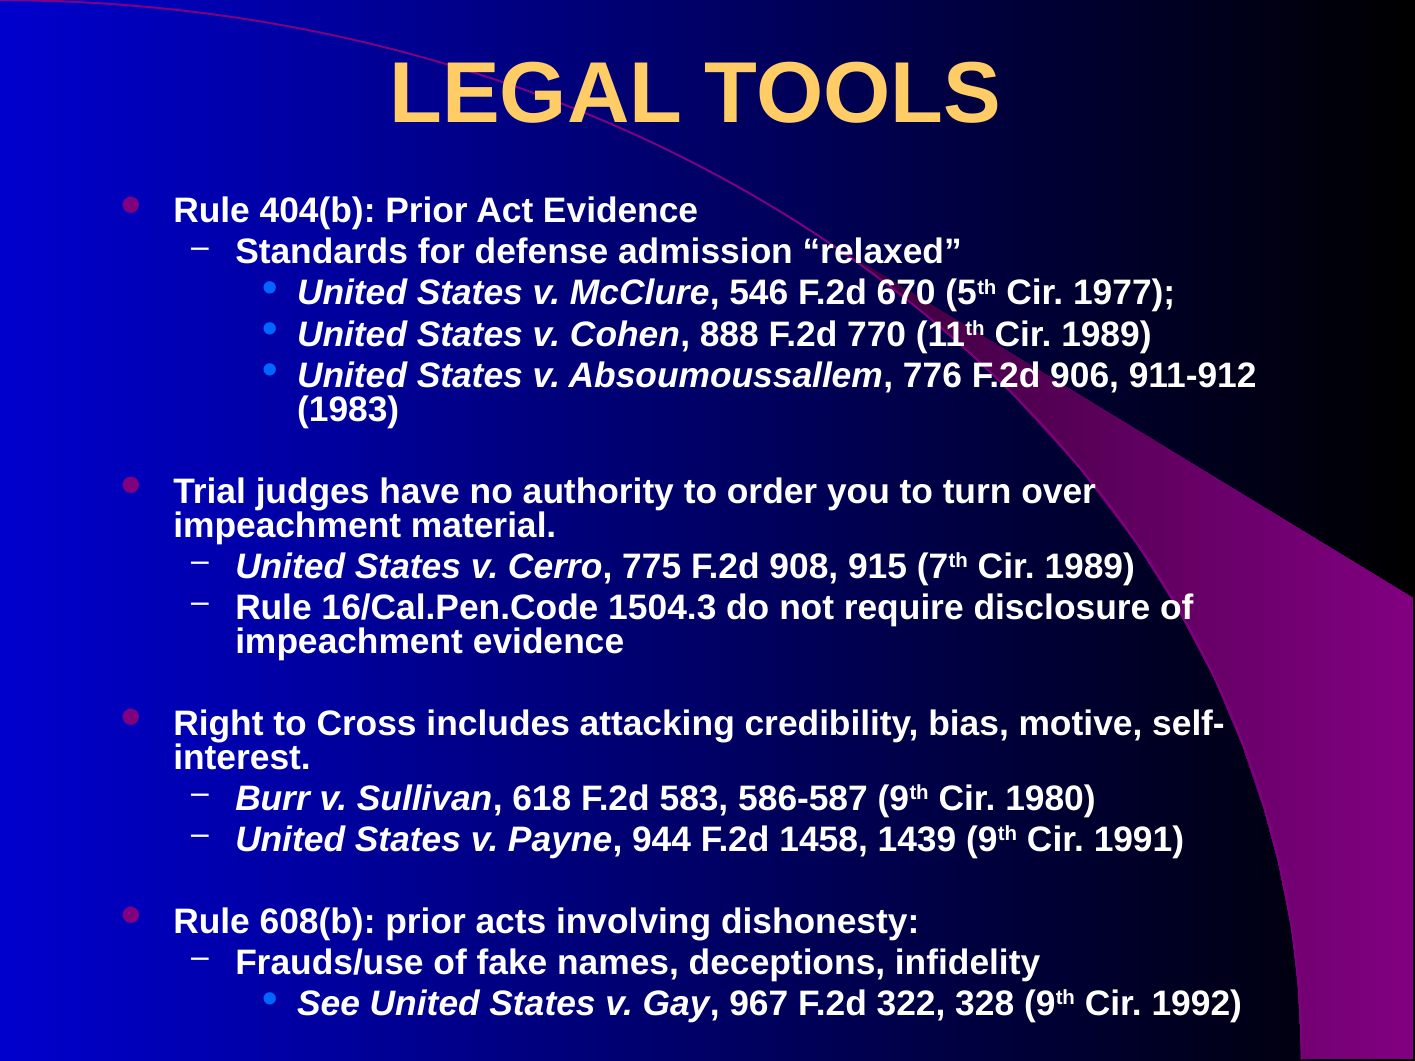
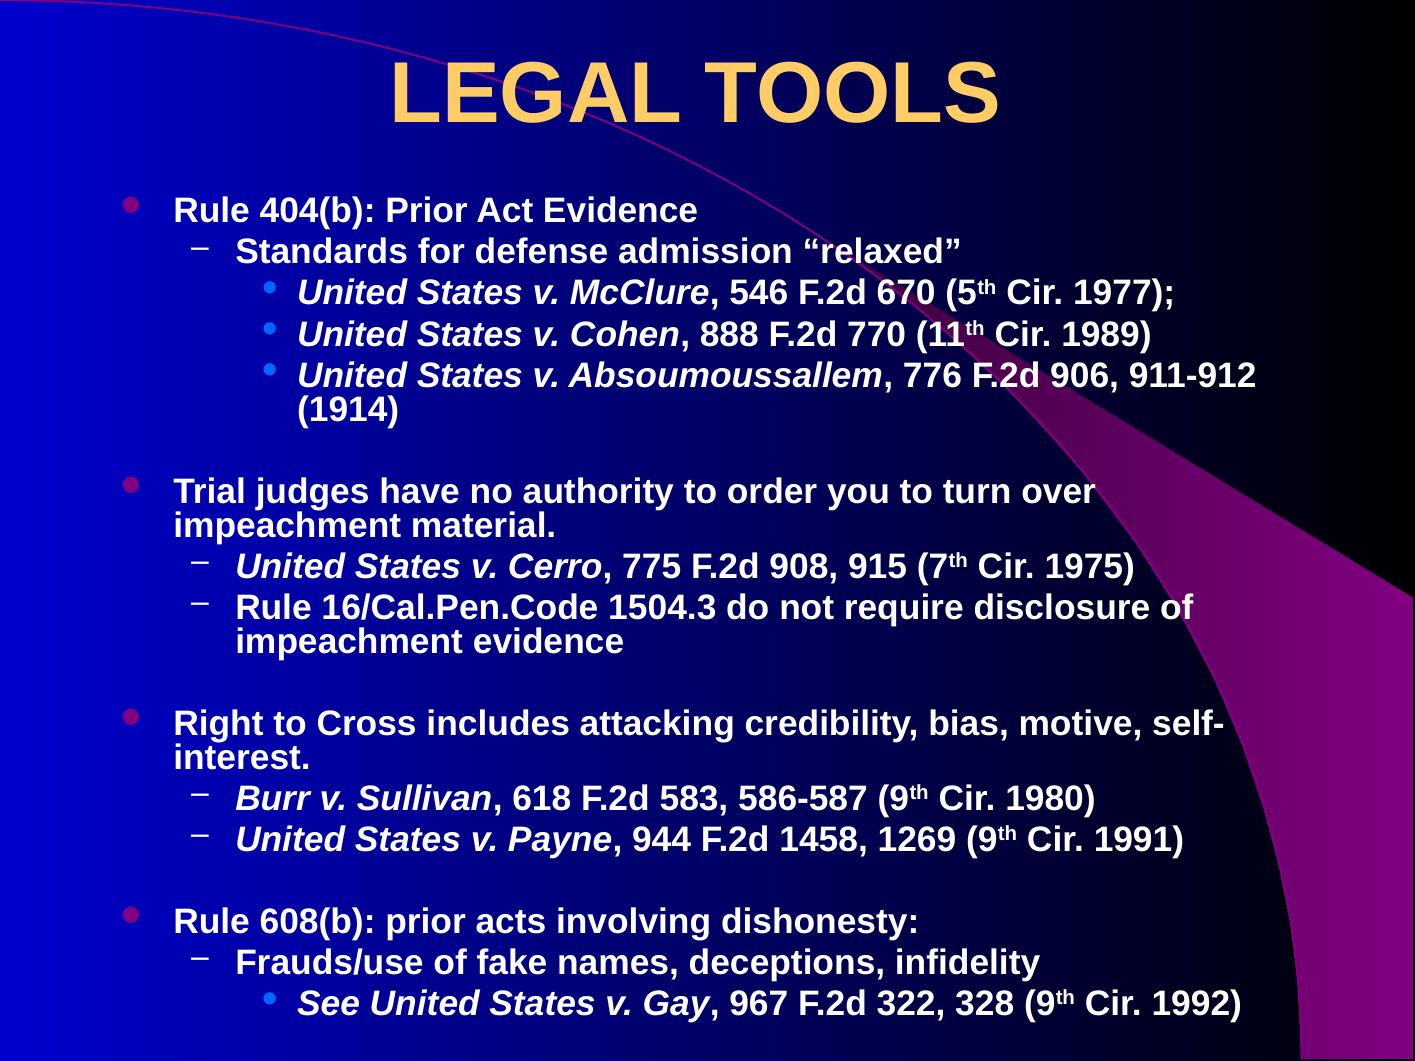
1983: 1983 -> 1914 (348, 409)
7th Cir 1989: 1989 -> 1975 (1090, 567)
1439: 1439 -> 1269 (917, 840)
